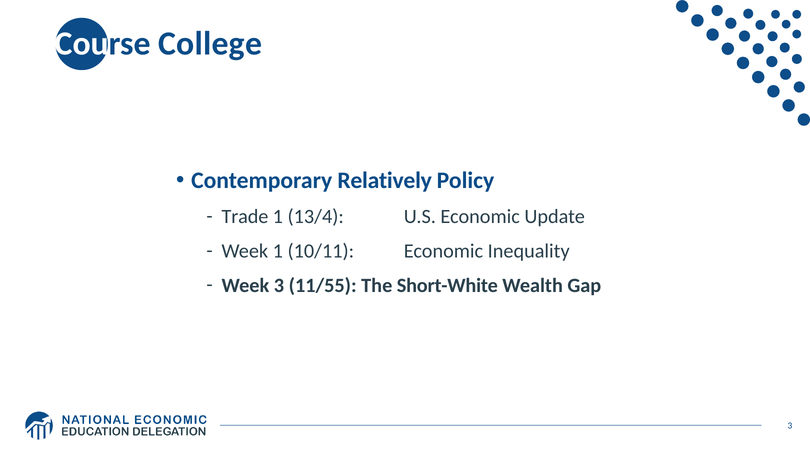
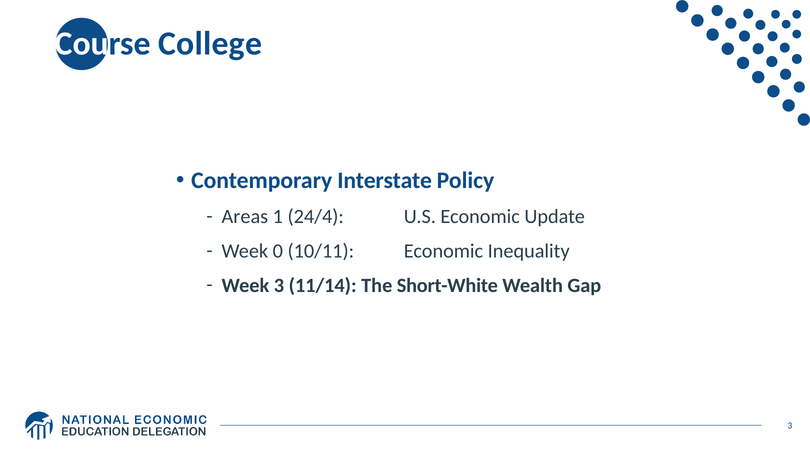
Relatively: Relatively -> Interstate (385, 181)
Trade: Trade -> Areas (245, 217)
13/4: 13/4 -> 24/4 (316, 217)
Week 1: 1 -> 0 (278, 252)
11/55: 11/55 -> 11/14 (323, 286)
